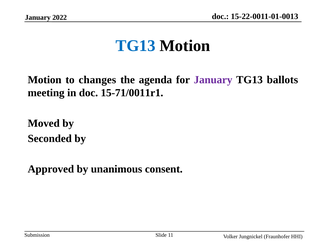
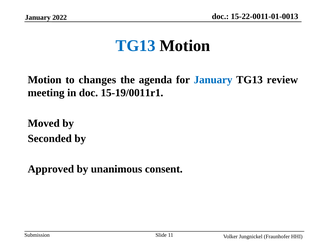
January colour: purple -> blue (213, 80)
ballots: ballots -> review (282, 80)
15-71/0011r1: 15-71/0011r1 -> 15-19/0011r1 (132, 93)
